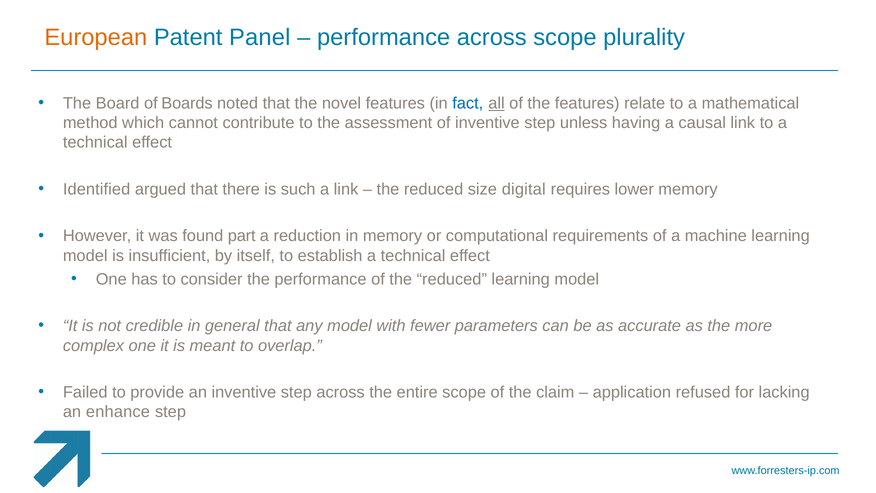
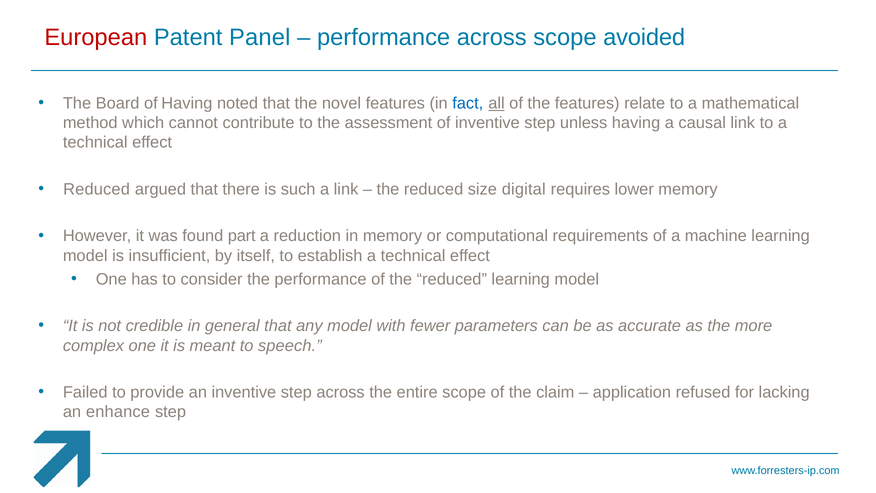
European colour: orange -> red (96, 37)
plurality: plurality -> avoided (644, 37)
of Boards: Boards -> Having (187, 103)
Identified: Identified -> Reduced (97, 189)
overlap: overlap -> speech (290, 345)
